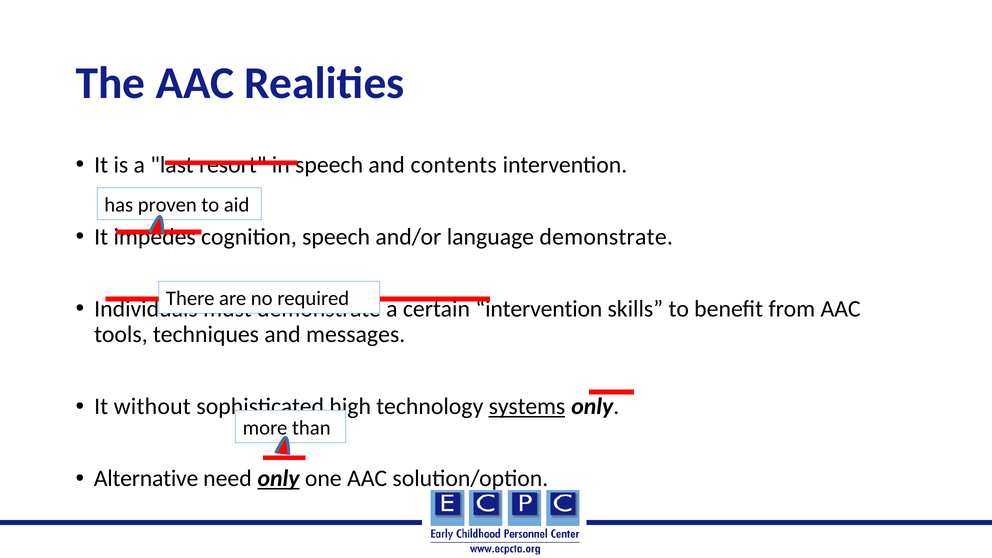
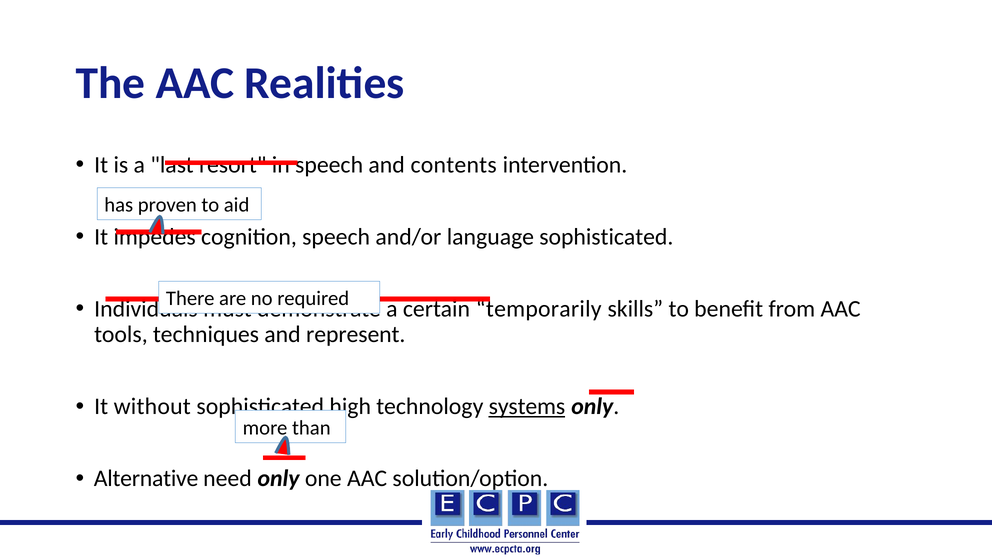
language demonstrate: demonstrate -> sophisticated (606, 237)
intervention: intervention -> temporarily (539, 309)
messages: messages -> represent (356, 335)
only underline: present -> none (279, 478)
